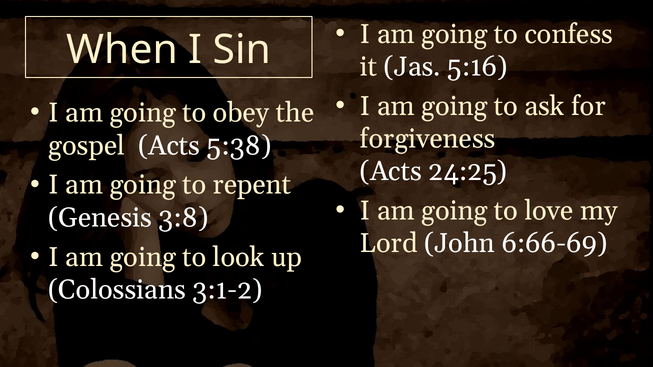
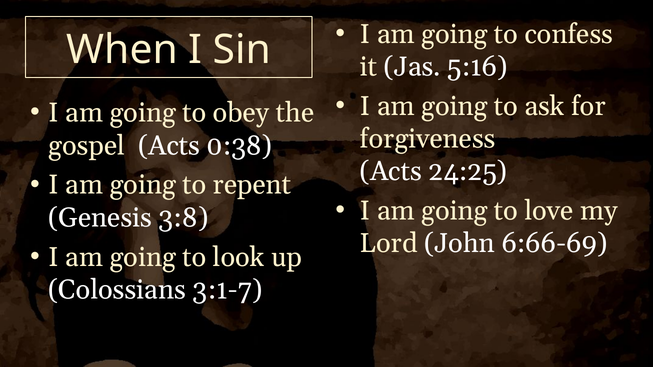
5:38: 5:38 -> 0:38 (239, 146)
3:1-2: 3:1-2 -> 3:1-7 (227, 290)
